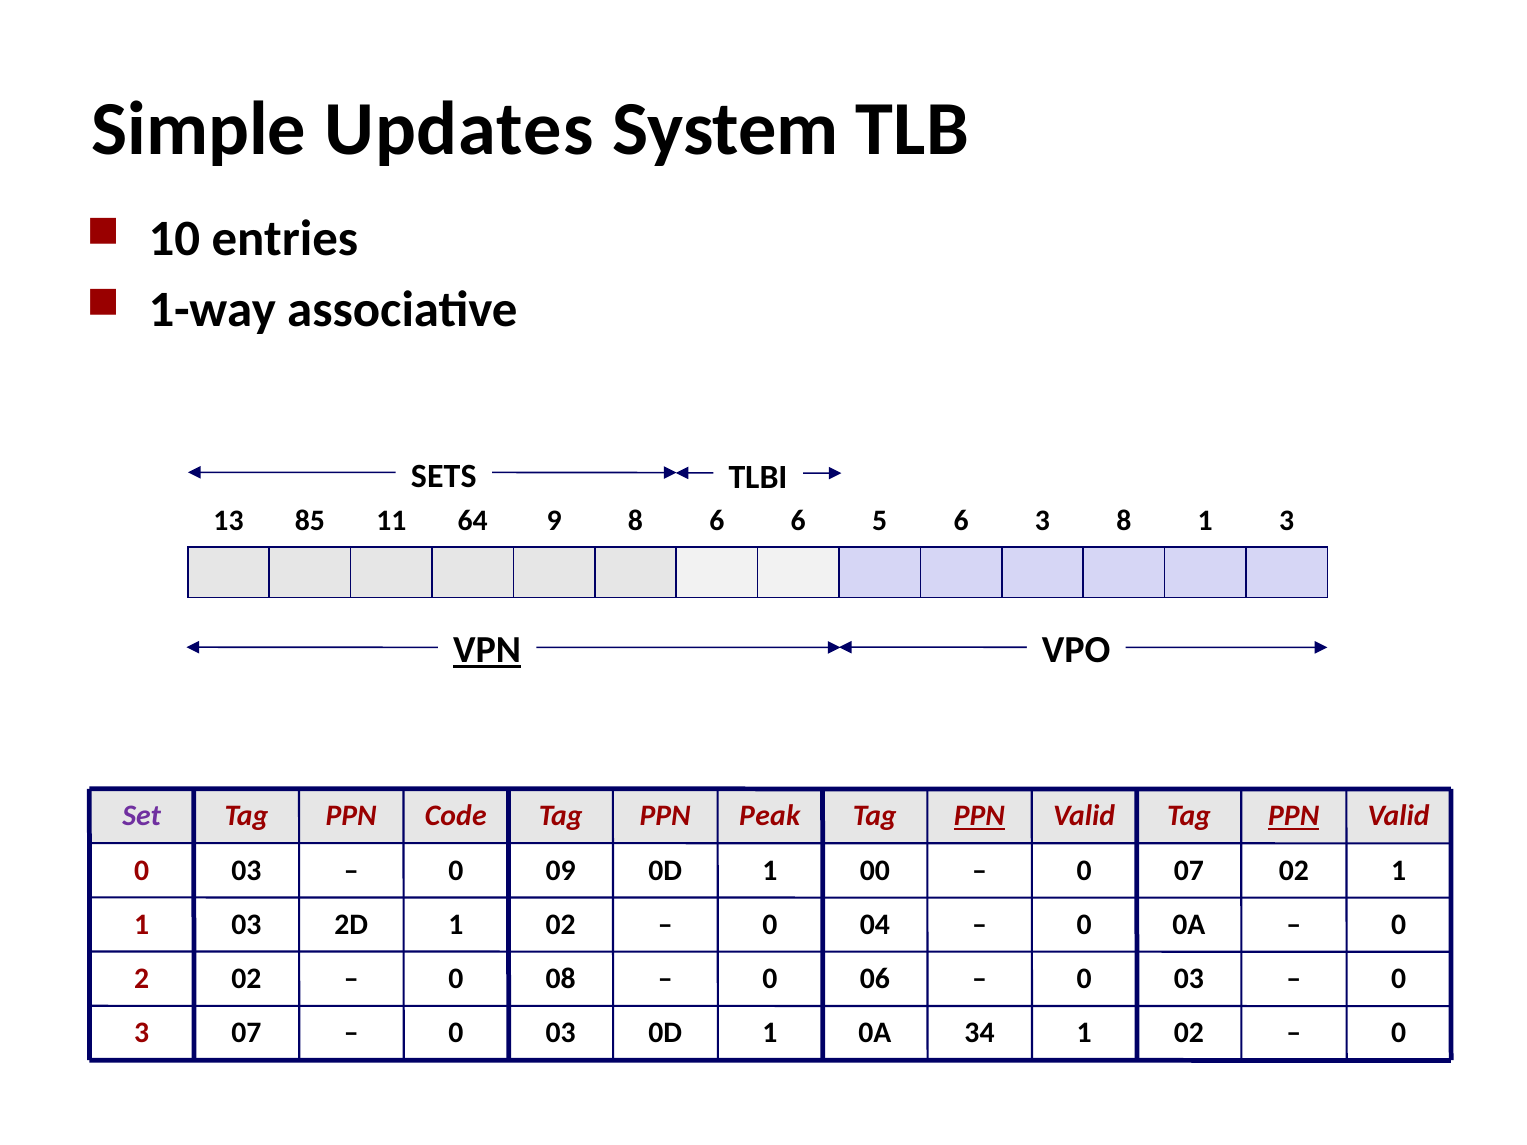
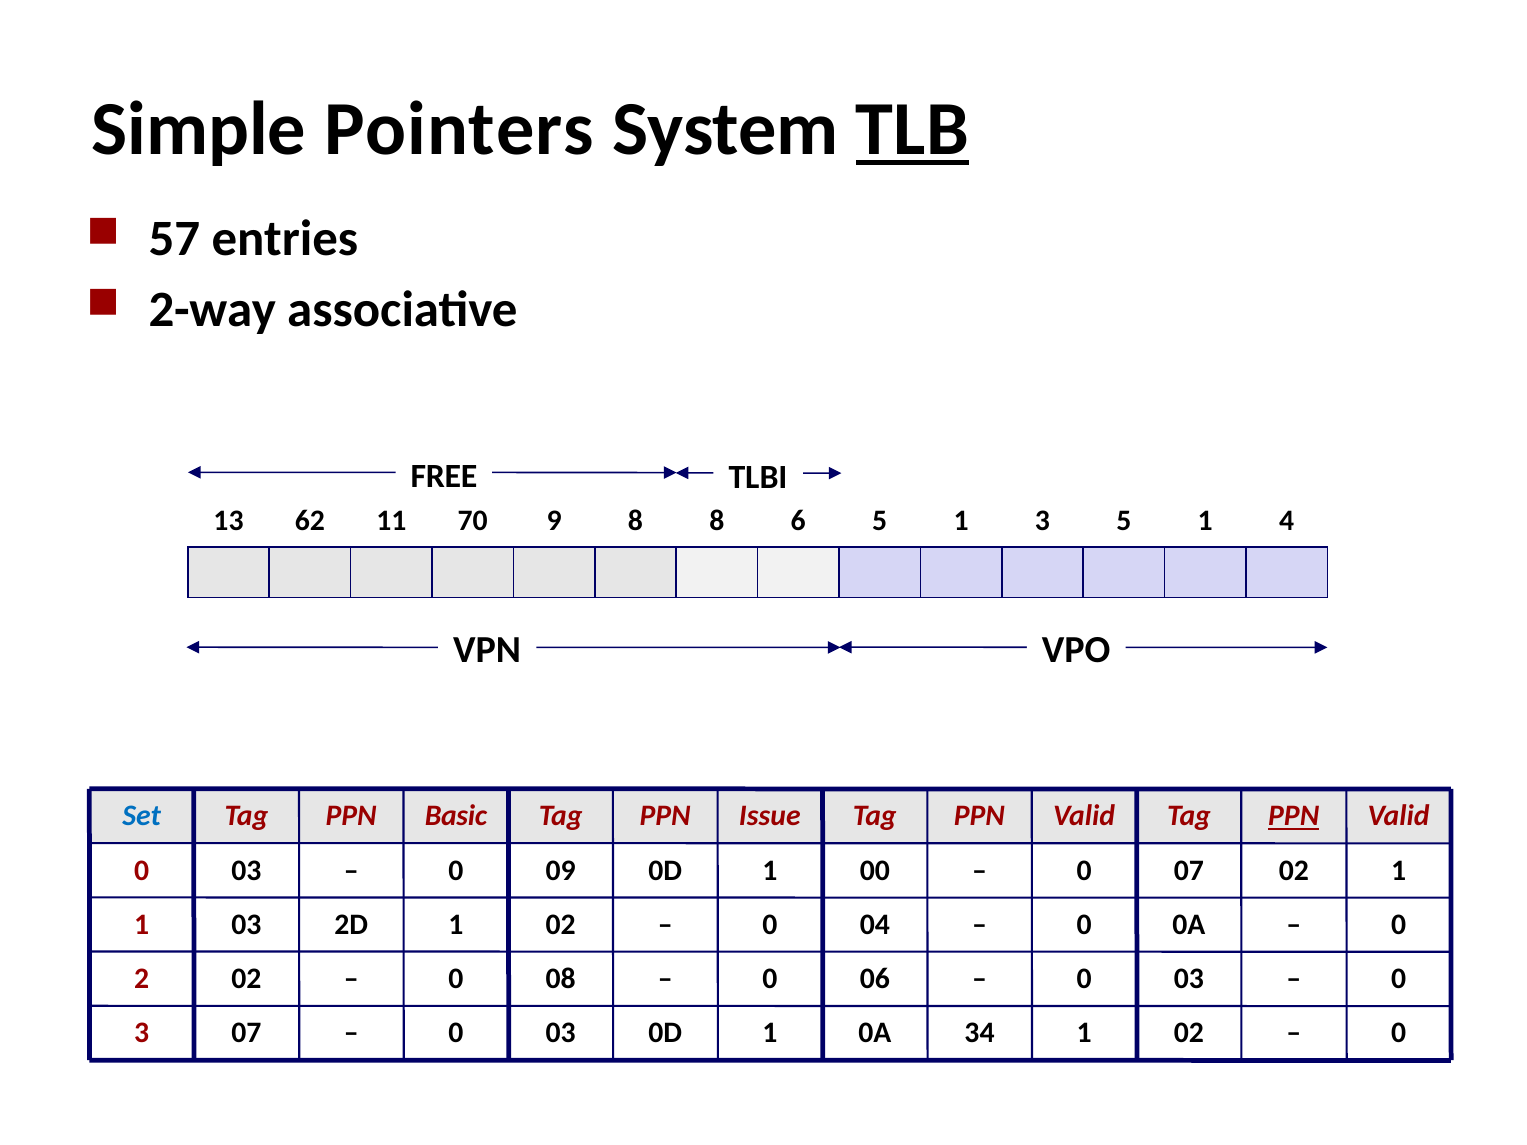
Updates: Updates -> Pointers (459, 129)
TLB underline: none -> present (912, 129)
10: 10 -> 57 (174, 239)
1-way: 1-way -> 2-way (212, 310)
SETS: SETS -> FREE (444, 477)
85: 85 -> 62 (310, 521)
64: 64 -> 70 (473, 521)
8 6: 6 -> 8 (717, 521)
6 5 6: 6 -> 1 (961, 521)
3 8: 8 -> 5 (1124, 521)
1 3: 3 -> 4 (1287, 521)
VPN underline: present -> none (487, 650)
Set colour: purple -> blue (142, 816)
Code: Code -> Basic (456, 816)
Peak: Peak -> Issue (770, 816)
PPN underline: present -> none (979, 816)
